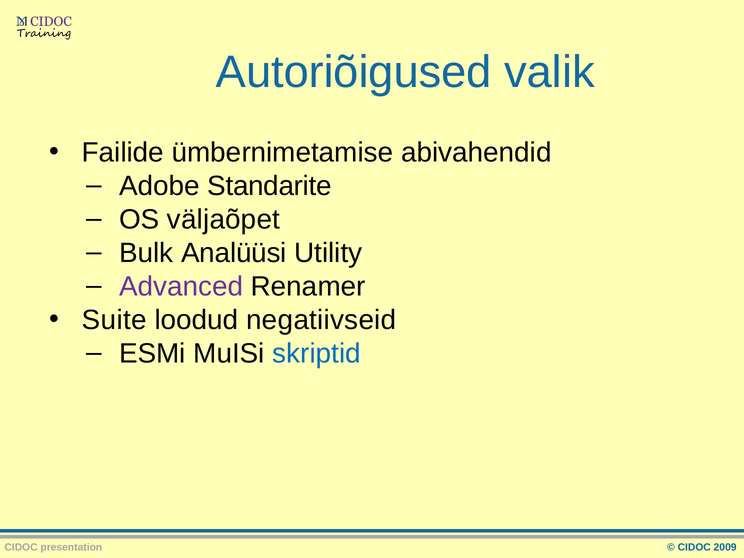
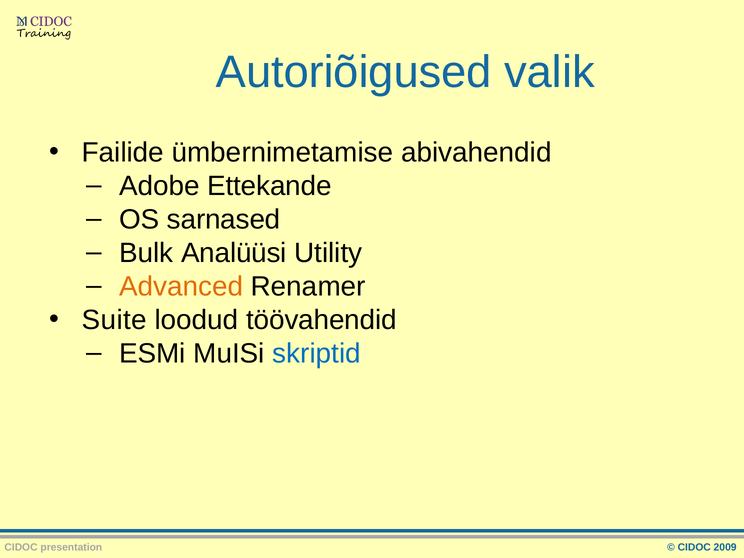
Standarite: Standarite -> Ettekande (270, 186)
väljaõpet: väljaõpet -> sarnased (224, 220)
Advanced colour: purple -> orange (181, 287)
negatiivseid: negatiivseid -> töövahendid (321, 320)
